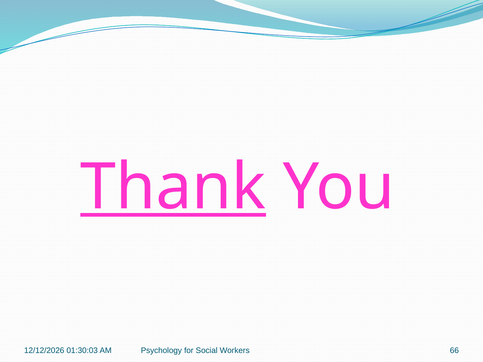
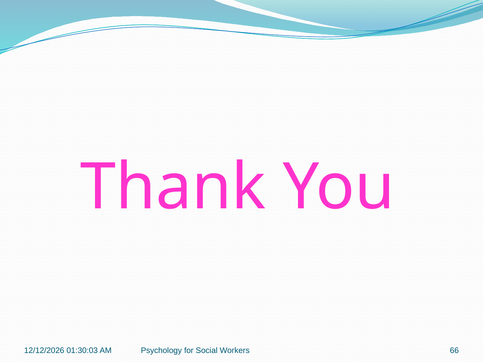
Thank underline: present -> none (173, 187)
